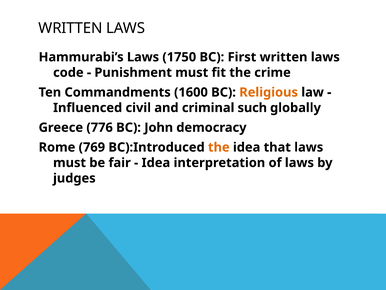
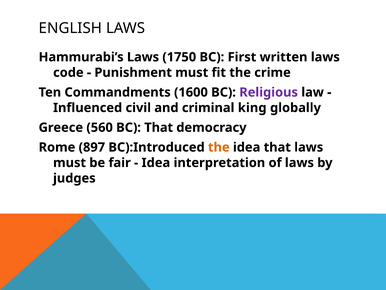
WRITTEN: WRITTEN -> ENGLISH (70, 28)
Religious colour: orange -> purple (269, 92)
such: such -> king (252, 108)
776: 776 -> 560 (100, 127)
BC John: John -> That (159, 127)
769: 769 -> 897 (92, 147)
